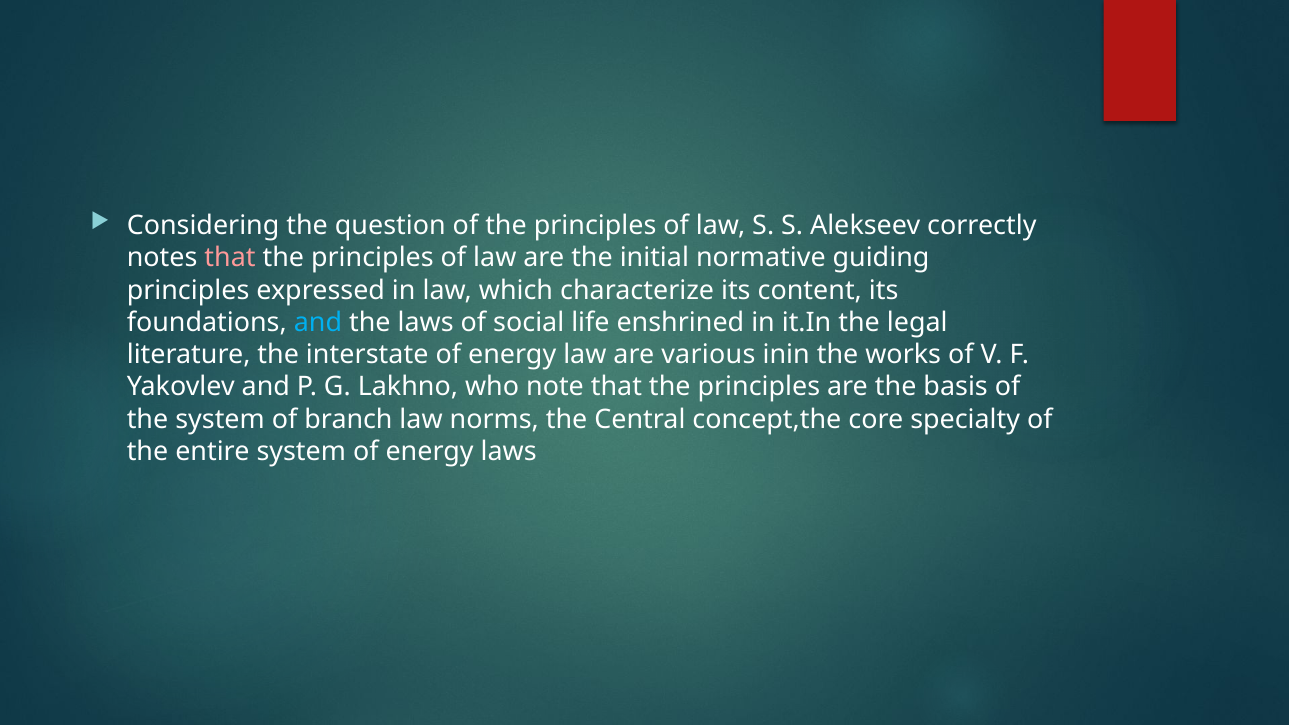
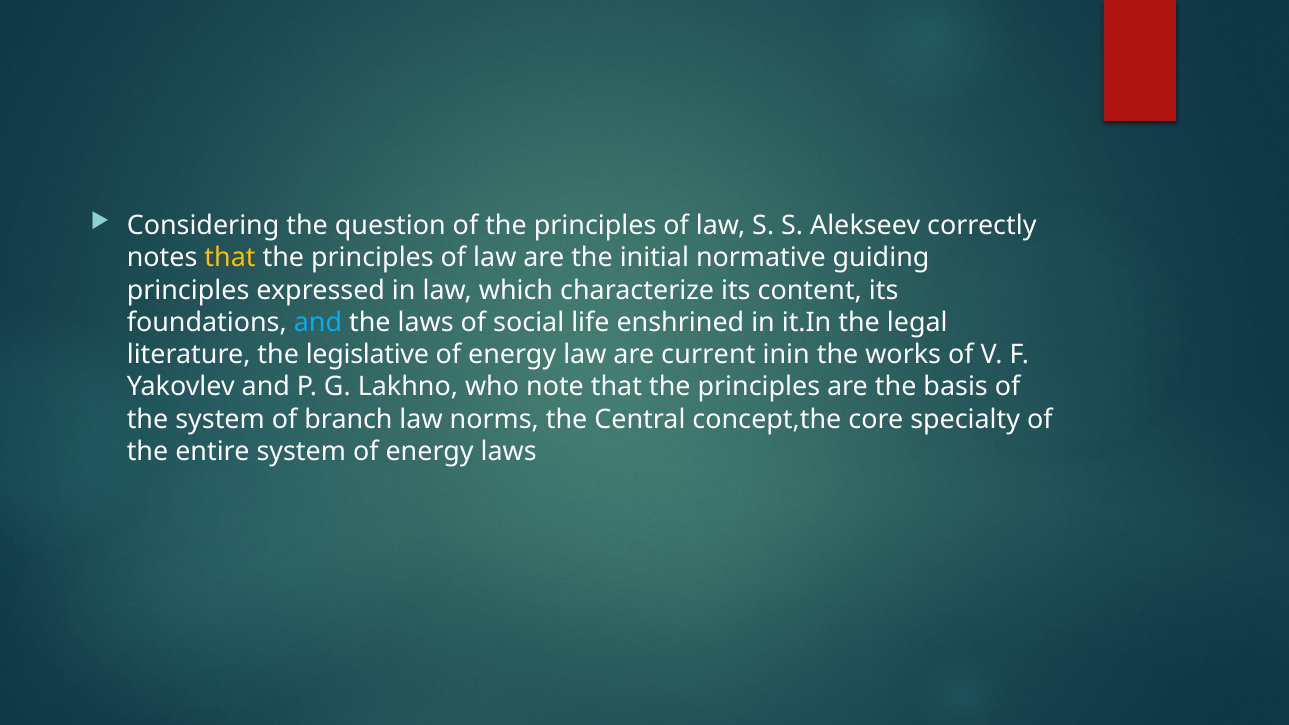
that colour: pink -> yellow (230, 258)
interstate: interstate -> legislative (367, 355)
various: various -> current (708, 355)
